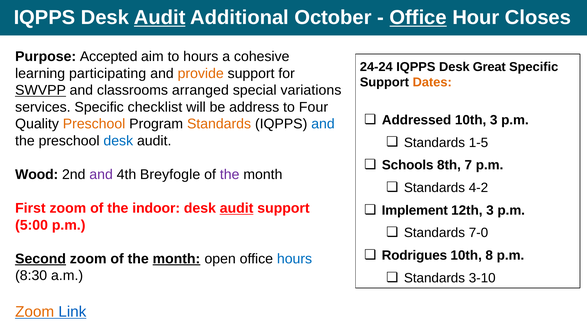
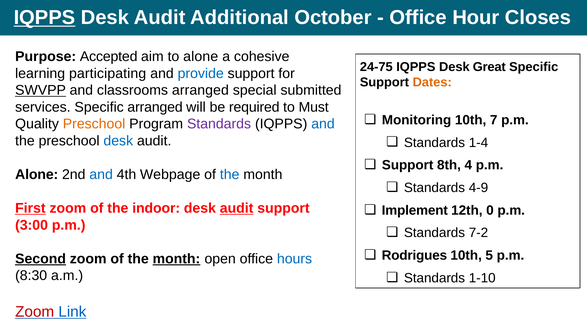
IQPPS underline: none -> present (44, 18)
Audit underline: present -> none (160, 18)
Office underline: present -> none (418, 18)
to hours: hours -> alone (201, 57)
24-24: 24-24 -> 24-75 (376, 67)
provide colour: orange -> blue (201, 73)
variations: variations -> submitted (311, 90)
Specific checklist: checklist -> arranged (155, 107)
address: address -> required (254, 107)
Four: Four -> Must (314, 107)
Addressed: Addressed -> Monitoring (417, 120)
10th 3: 3 -> 7 (494, 120)
Standards colour: orange -> purple (219, 124)
1-5: 1-5 -> 1-4 (478, 143)
Schools: Schools -> Support (408, 165)
7: 7 -> 4 (468, 165)
Wood: Wood -> Alone (37, 175)
and colour: purple -> blue (101, 175)
Breyfogle: Breyfogle -> Webpage (170, 175)
the colour: purple -> blue (230, 175)
4-2: 4-2 -> 4-9 (478, 188)
First underline: none -> present (30, 208)
12th 3: 3 -> 0 (490, 210)
5:00: 5:00 -> 3:00 (32, 225)
7-0: 7-0 -> 7-2 (478, 233)
8: 8 -> 5 (489, 256)
3-10: 3-10 -> 1-10 (482, 278)
Zoom colour: orange -> red (35, 312)
